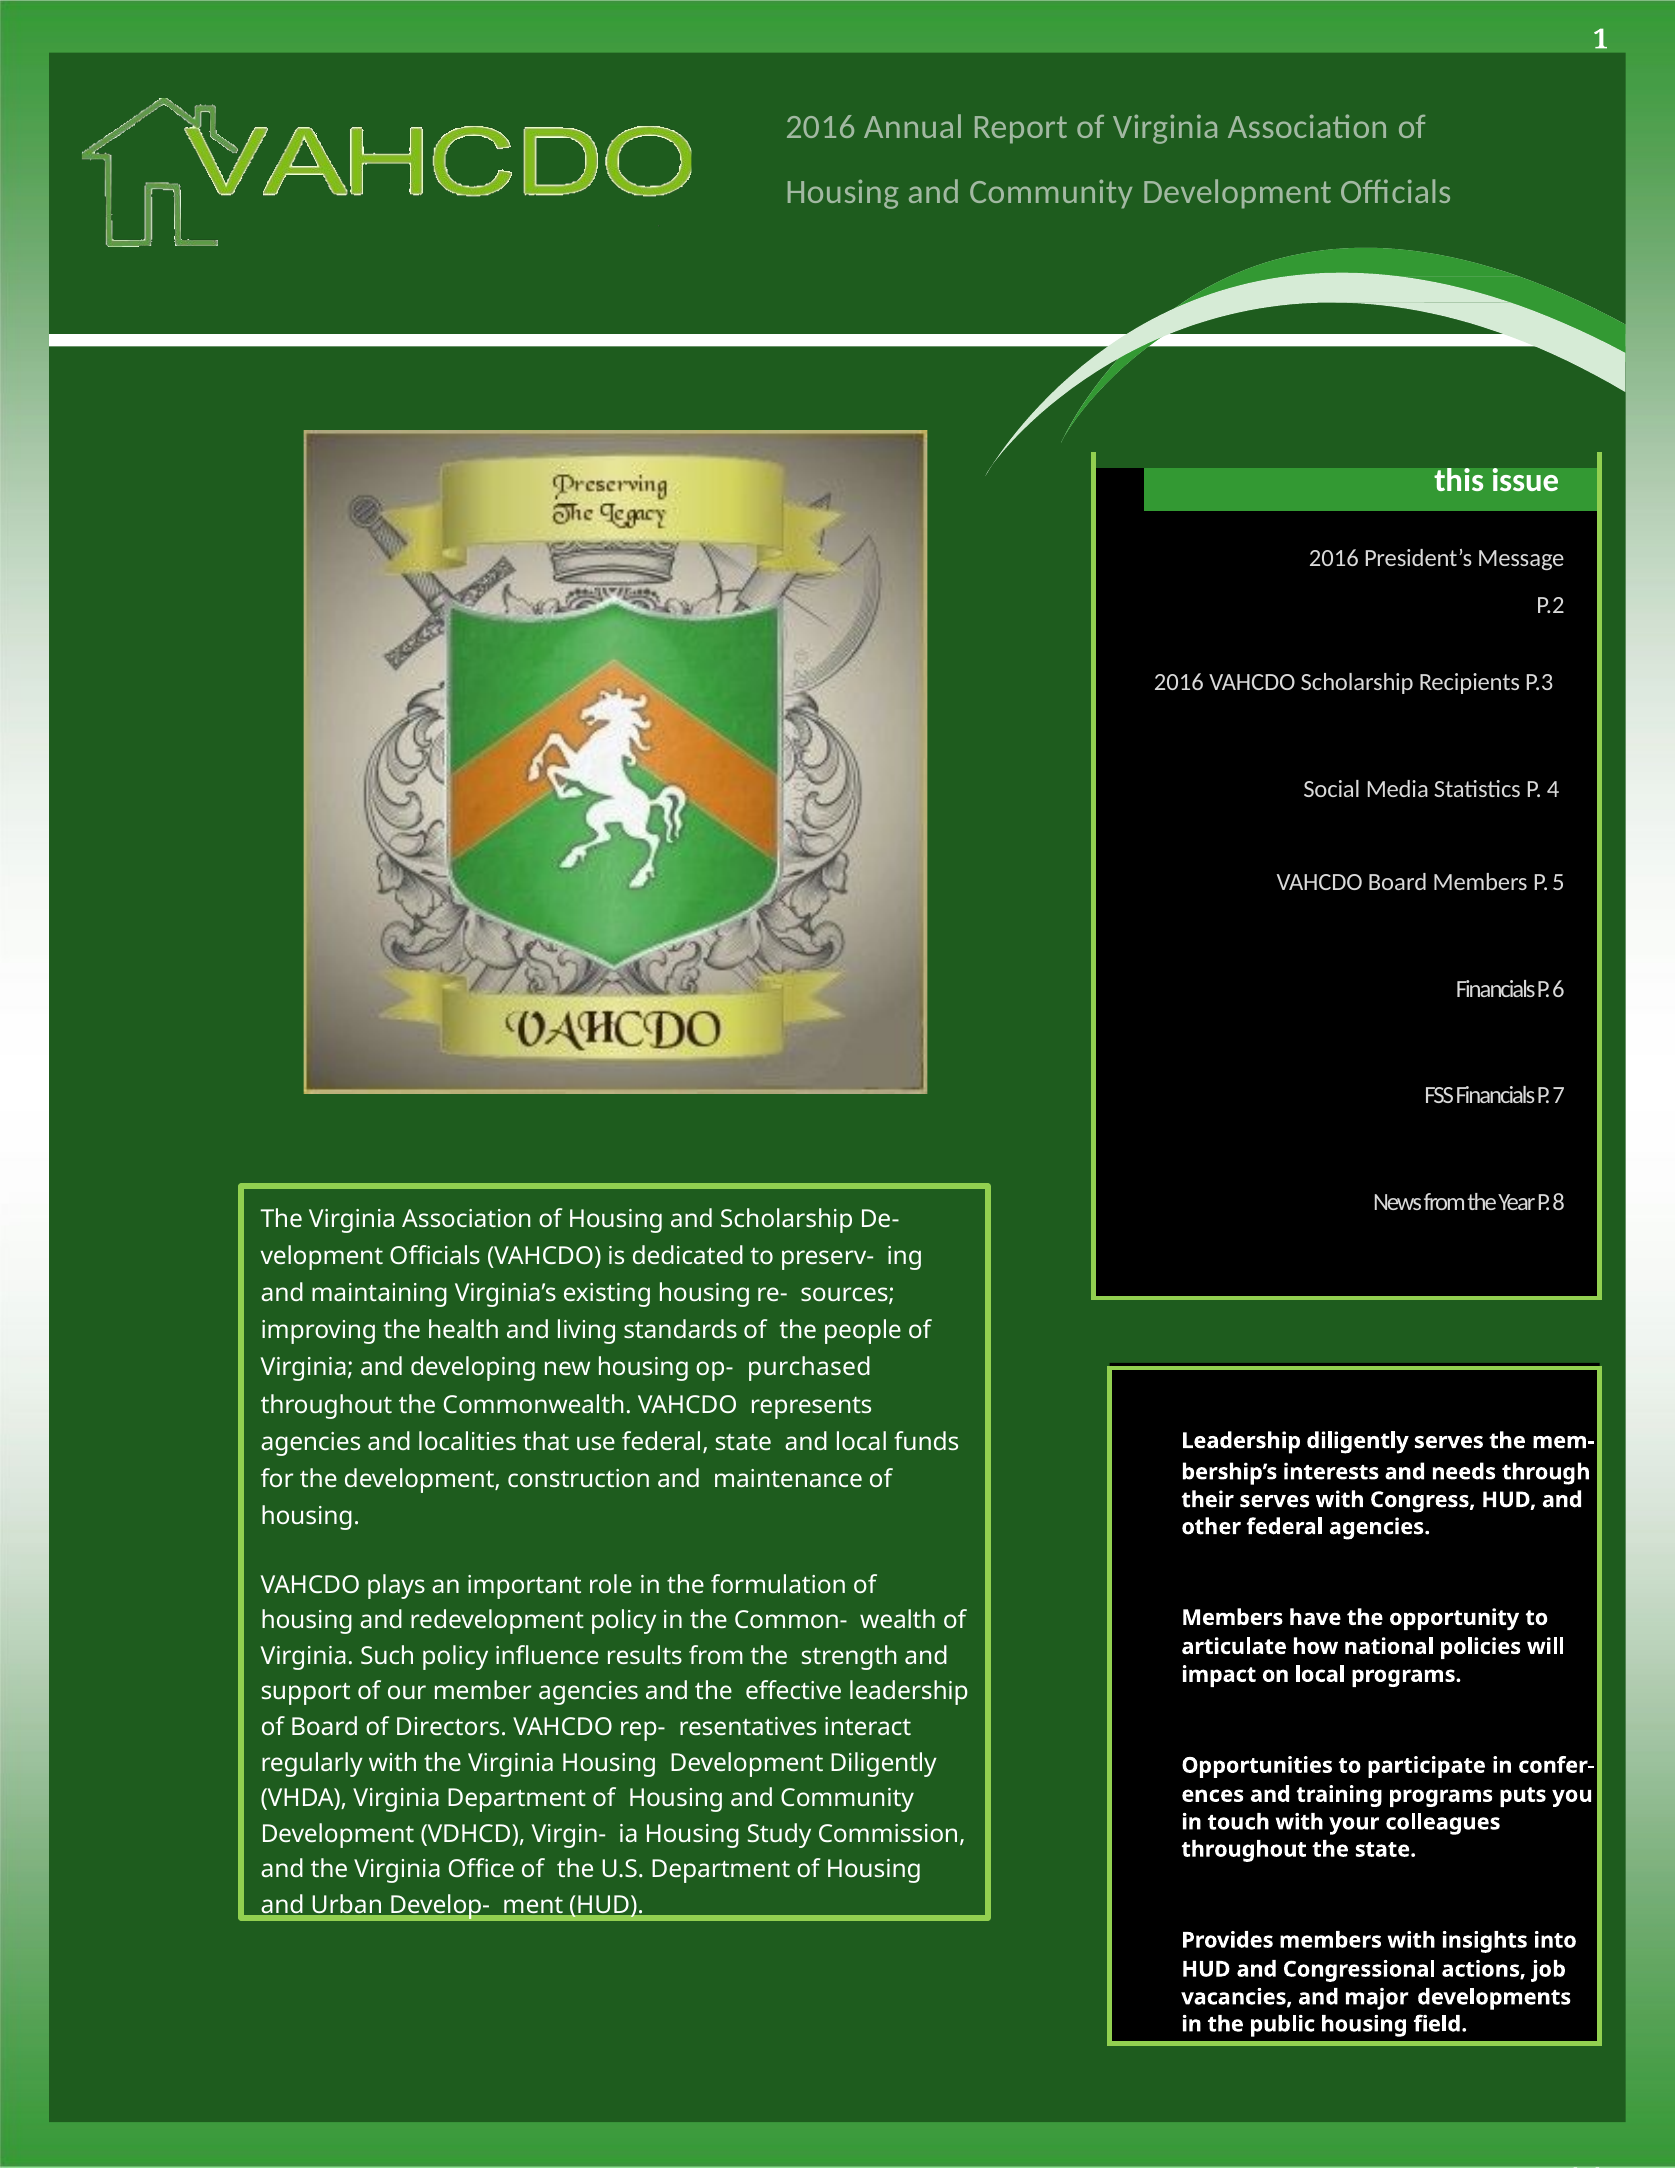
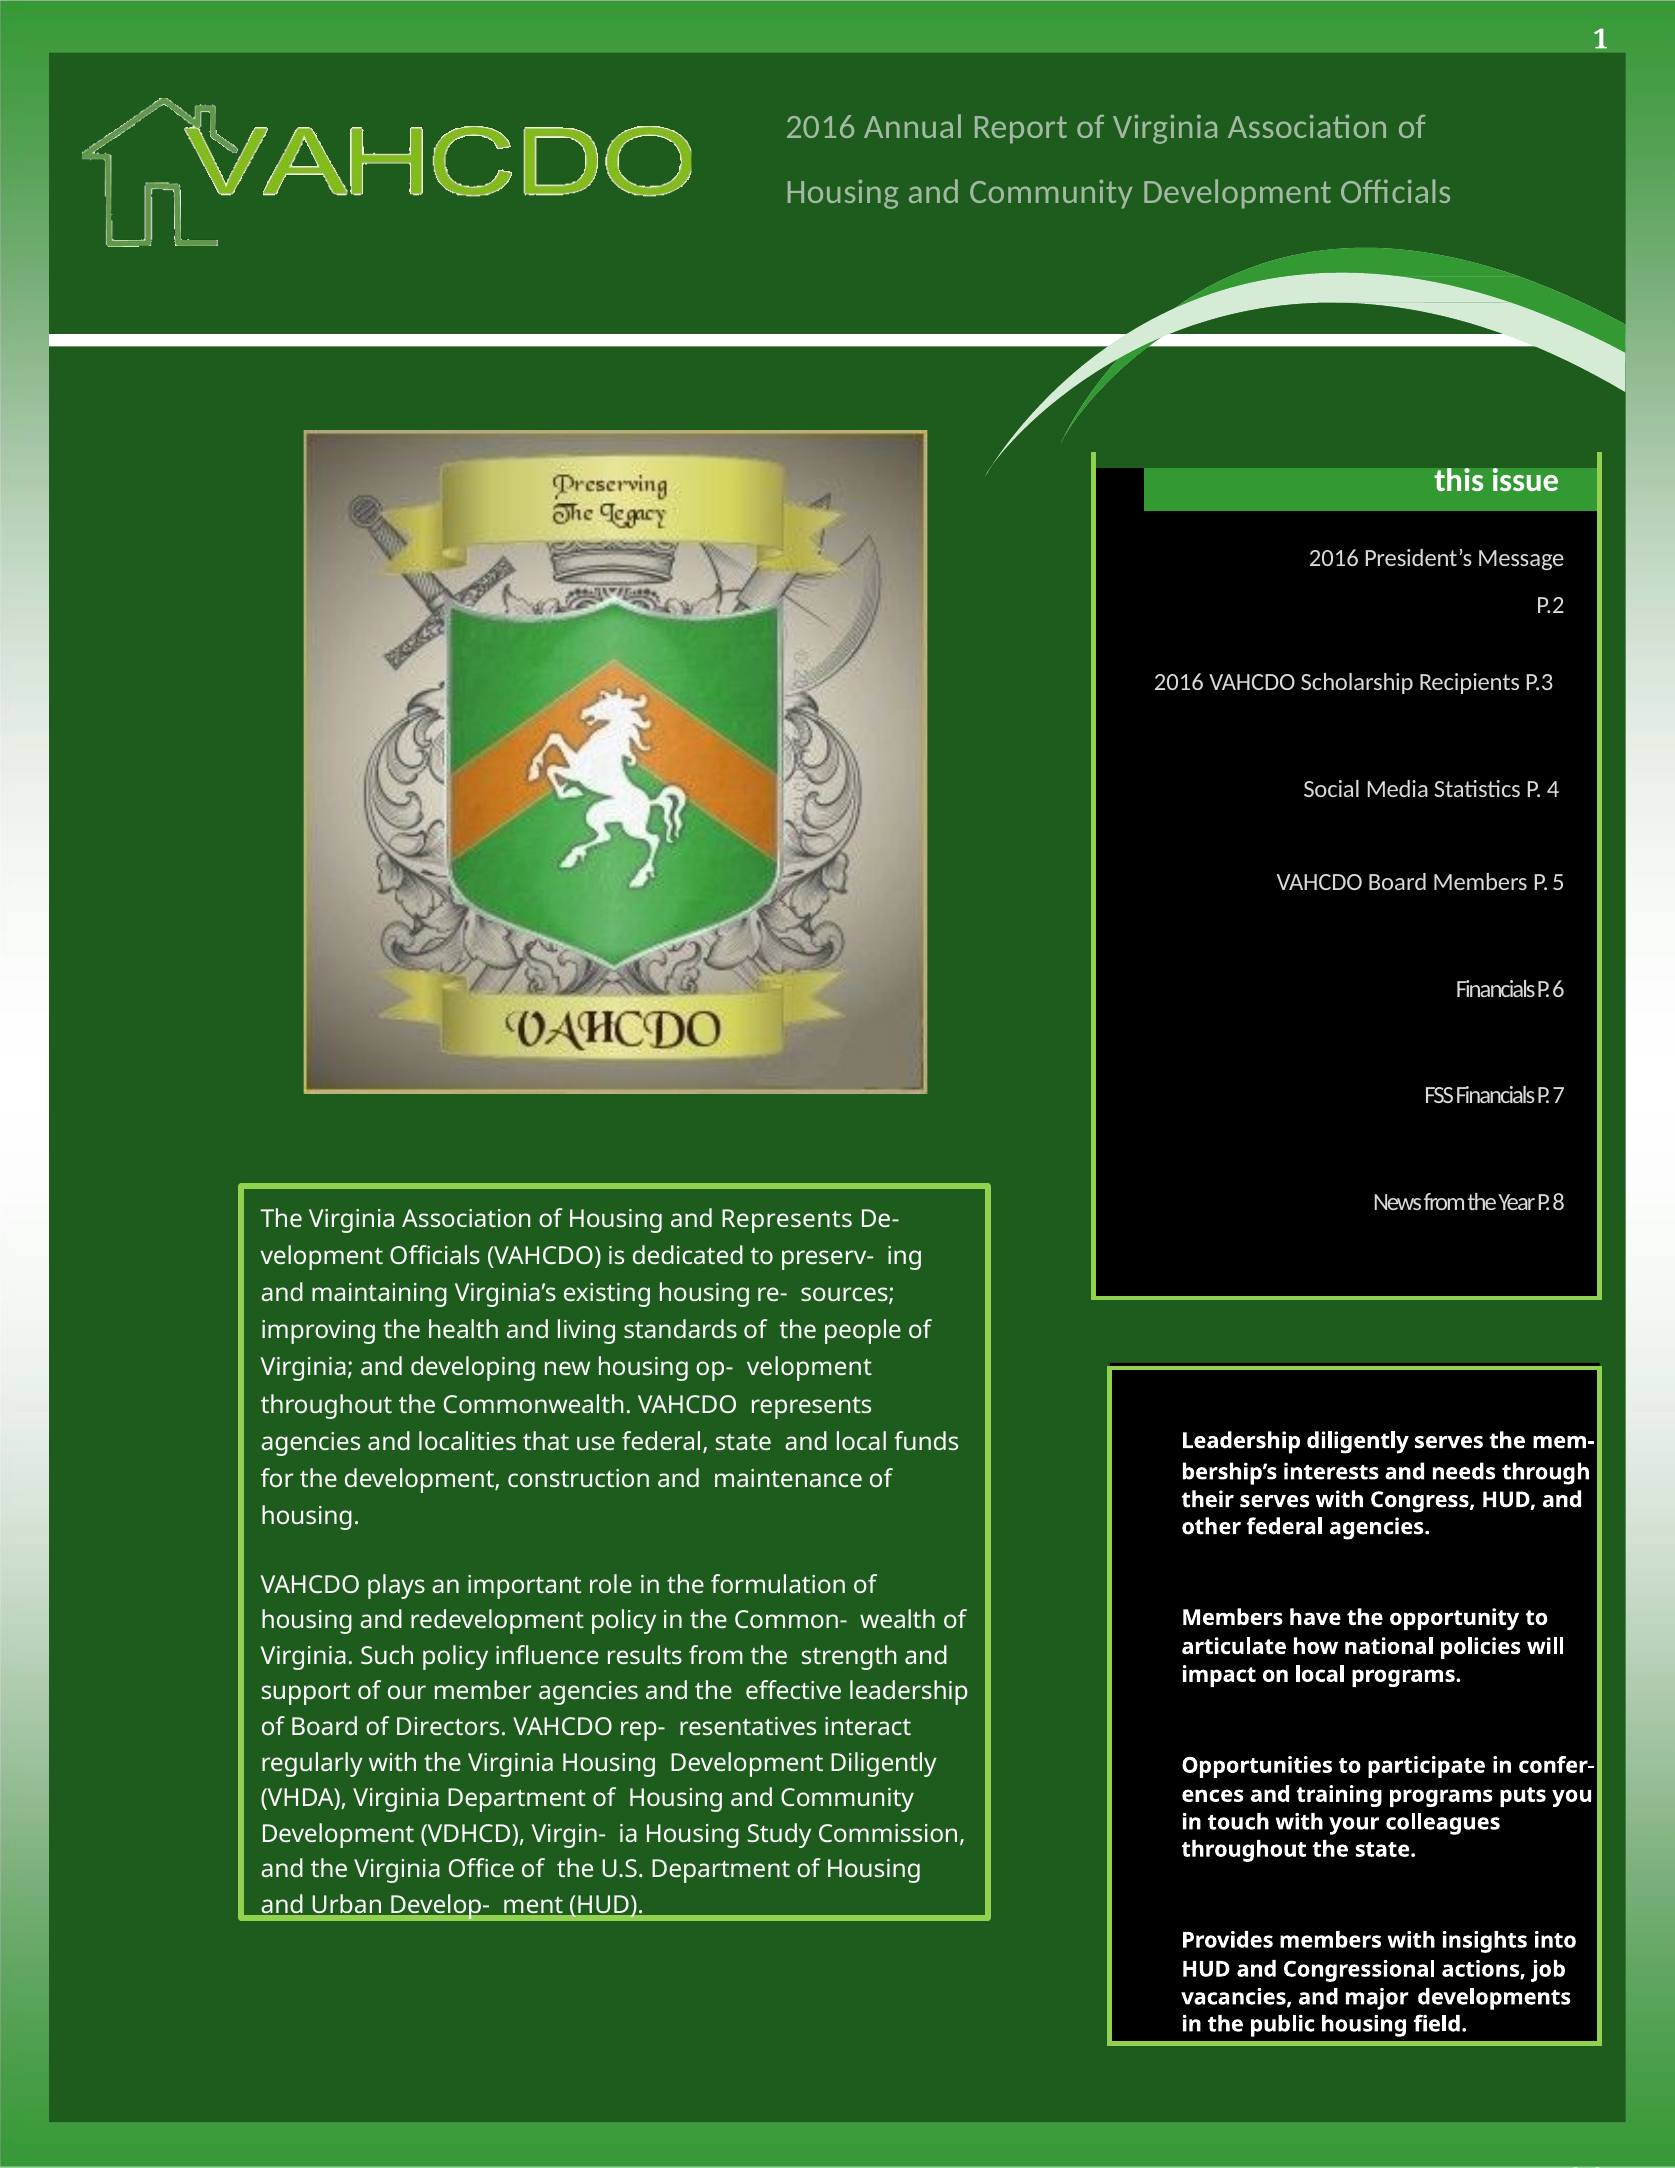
and Scholarship: Scholarship -> Represents (787, 1220)
op- purchased: purchased -> velopment (809, 1368)
